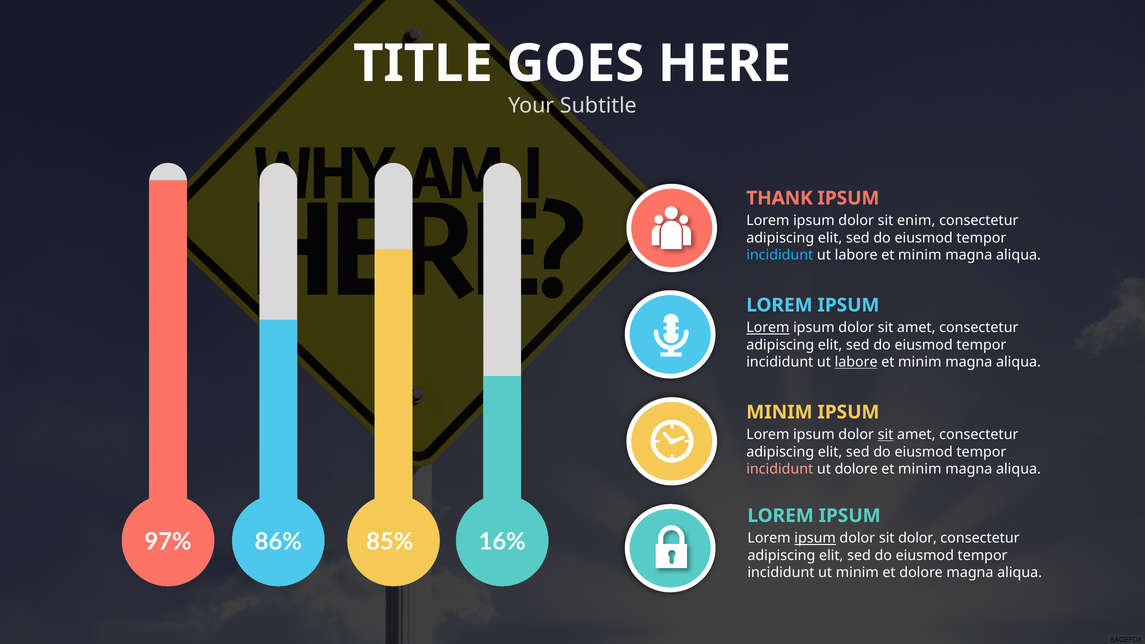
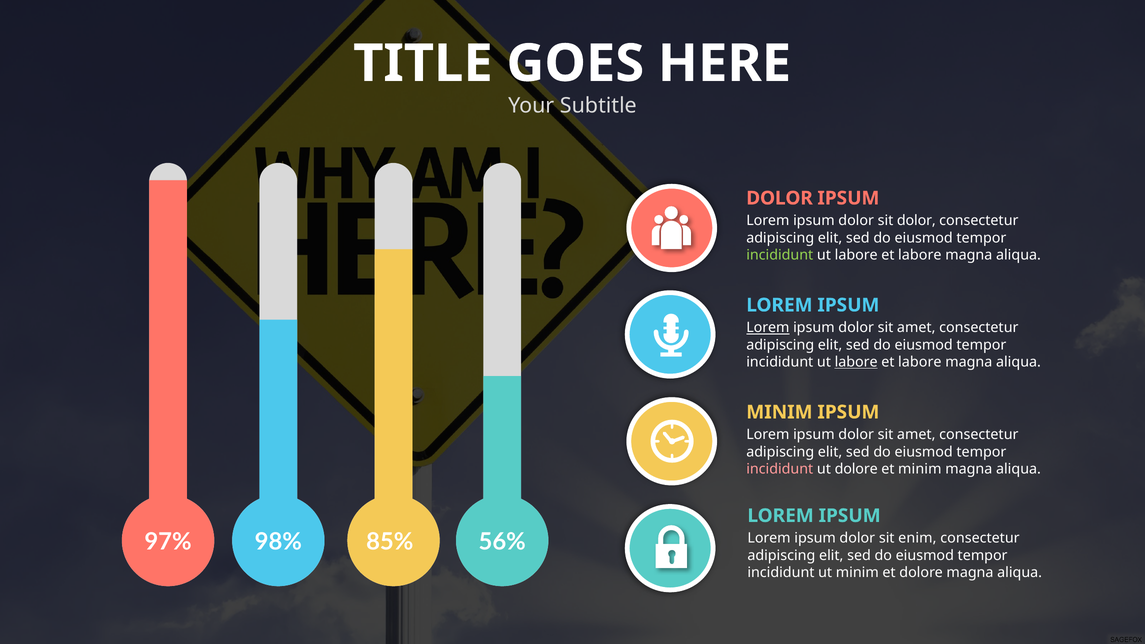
THANK: THANK -> DOLOR (780, 198)
sit enim: enim -> dolor (916, 221)
incididunt colour: light blue -> light green (780, 255)
minim: minim -> labore (920, 255)
minim: minim -> labore (920, 362)
sit underline: present -> none (886, 435)
86%: 86% -> 98% (278, 542)
16%: 16% -> 56% (502, 542)
ipsum underline: present -> none (815, 538)
sit dolor: dolor -> enim (917, 538)
